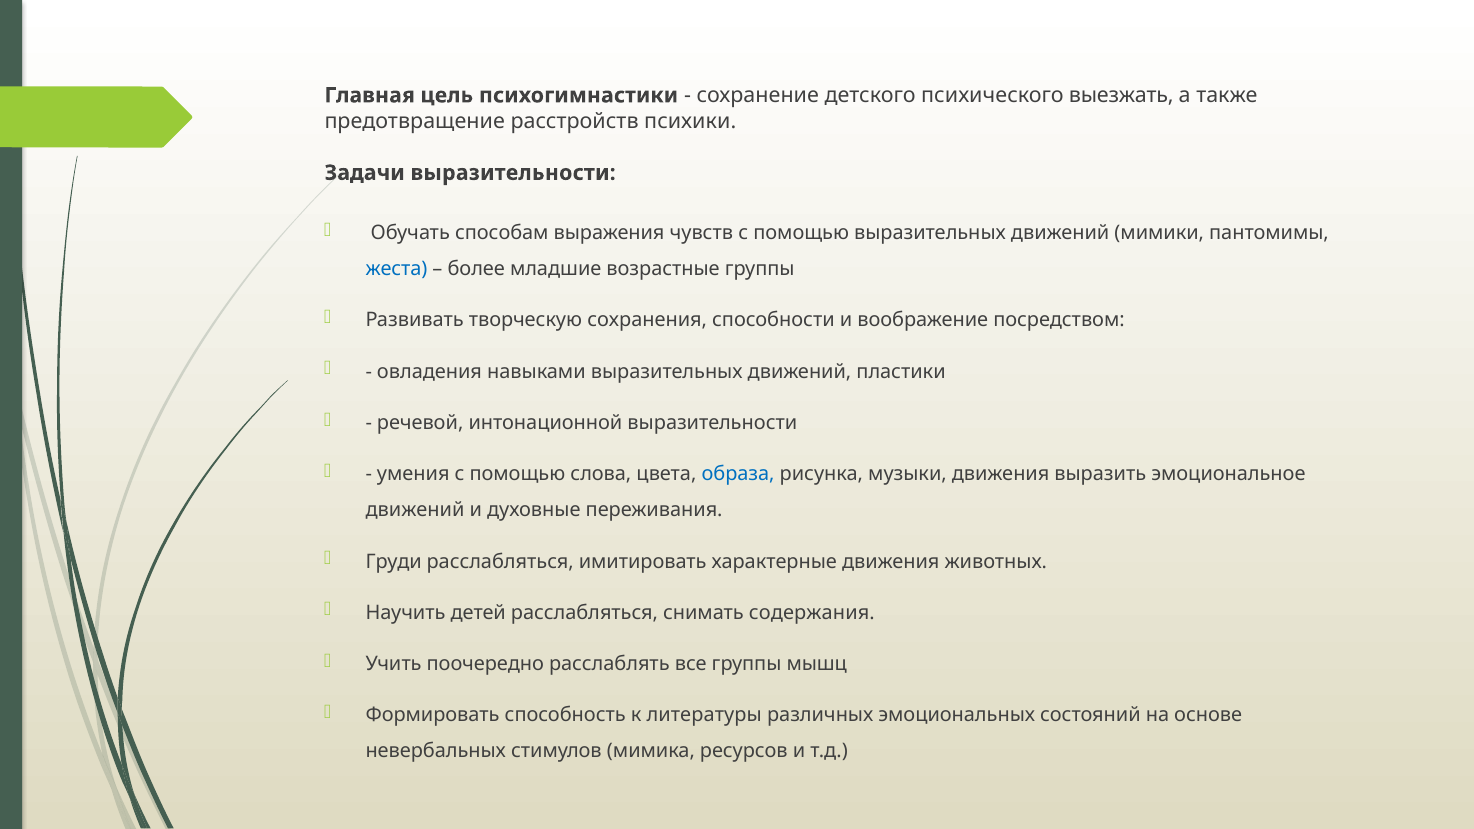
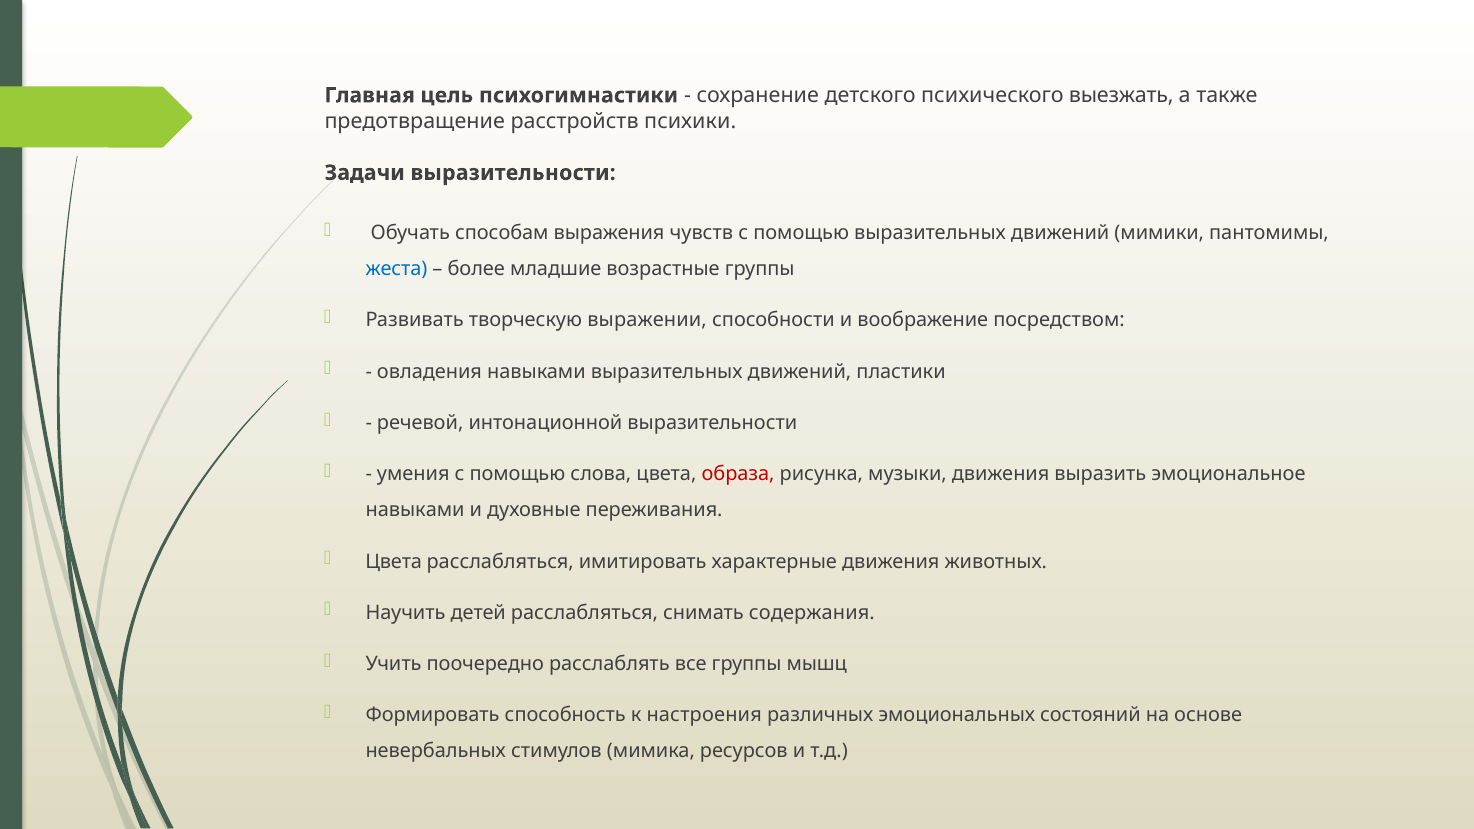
сохранения: сохранения -> выражении (647, 320)
образа colour: blue -> red (738, 474)
движений: движений -> навыками (415, 510)
Груди: Груди -> Цвета (394, 562)
литературы: литературы -> настроения (704, 715)
